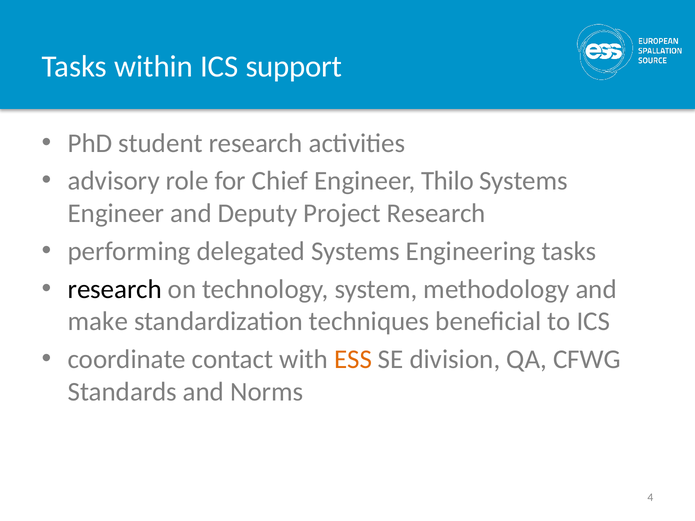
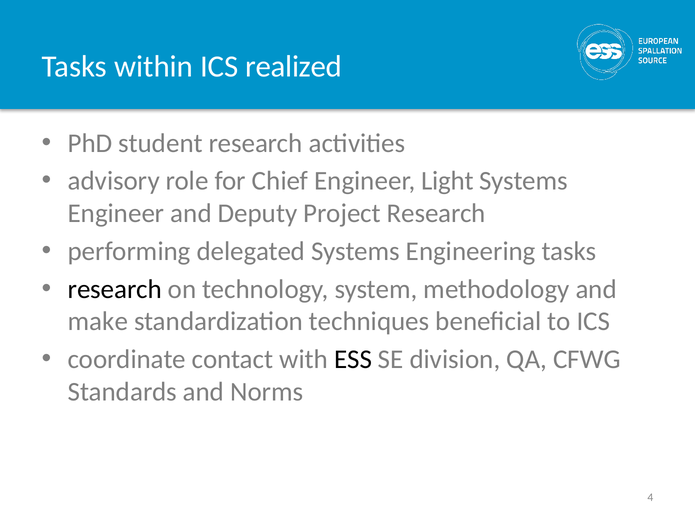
support: support -> realized (294, 66)
Thilo: Thilo -> Light (447, 181)
ESS colour: orange -> black (353, 360)
